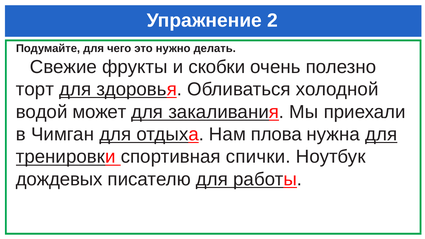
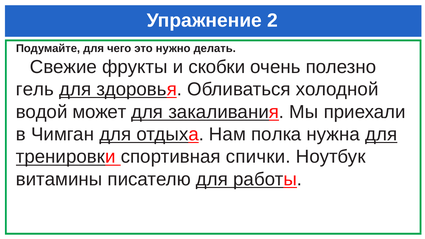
торт: торт -> гель (35, 89)
плова: плова -> полка (276, 134)
дождевых: дождевых -> витамины (59, 179)
